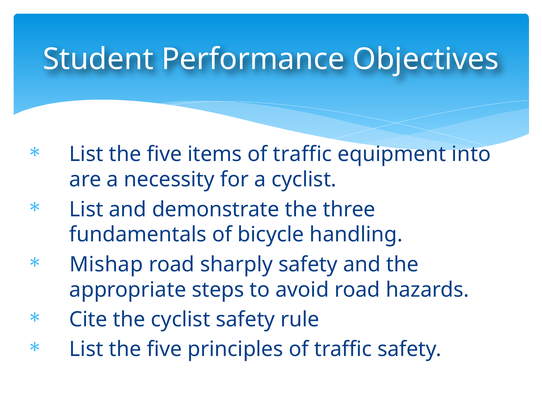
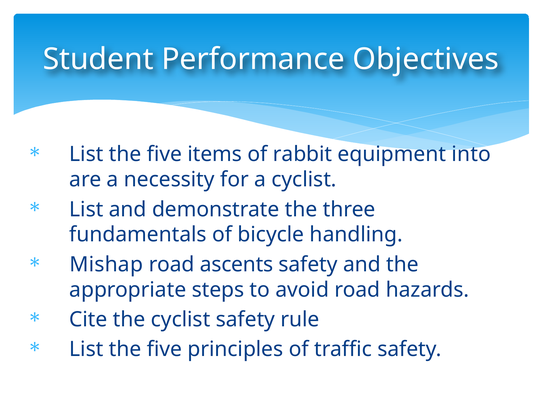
items of traffic: traffic -> rabbit (303, 154)
sharply: sharply -> ascents (237, 264)
